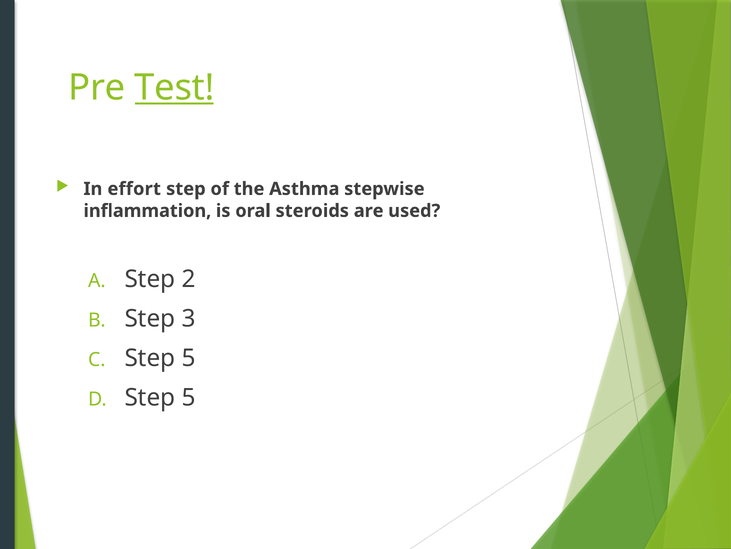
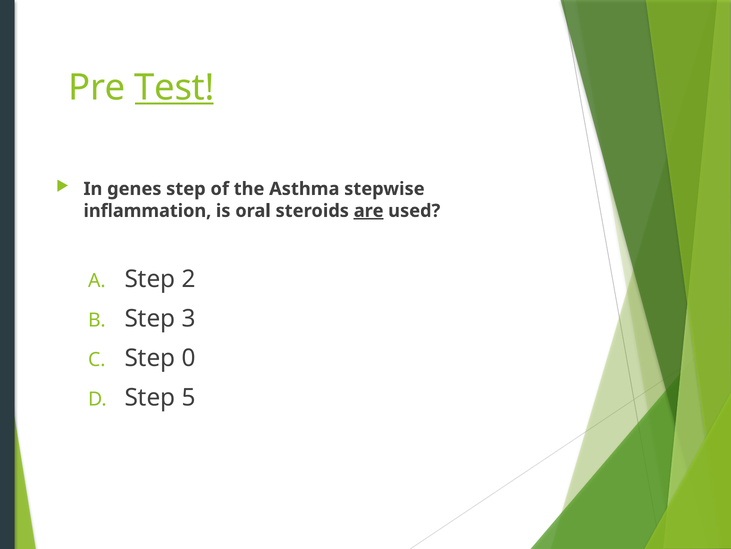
effort: effort -> genes (134, 189)
are underline: none -> present (369, 211)
5: 5 -> 0 (189, 358)
